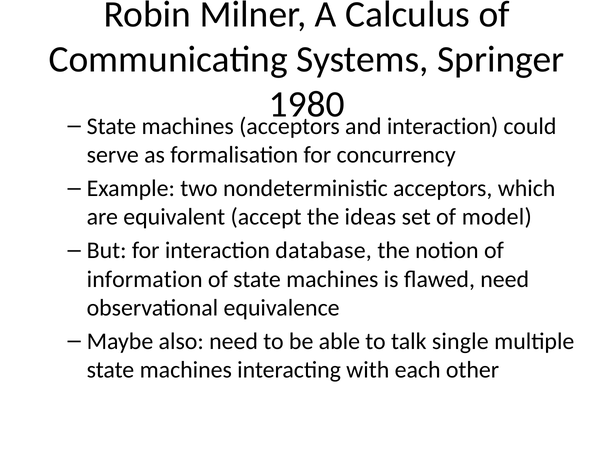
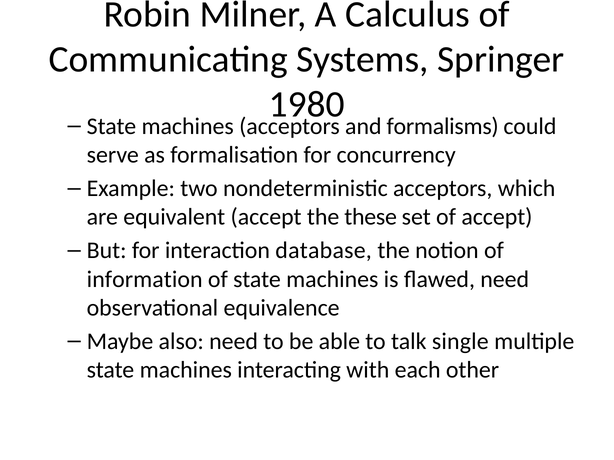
and interaction: interaction -> formalisms (443, 127)
ideas: ideas -> these (371, 217)
of model: model -> accept (497, 217)
